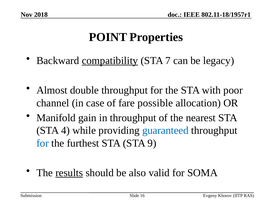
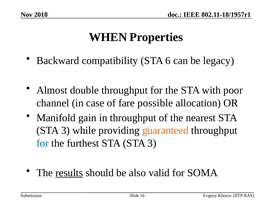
POINT: POINT -> WHEN (108, 37)
compatibility underline: present -> none (110, 61)
7: 7 -> 6 (168, 61)
4: 4 -> 3 (65, 130)
guaranteed colour: blue -> orange (165, 130)
furthest STA STA 9: 9 -> 3 (152, 143)
